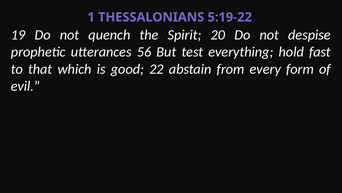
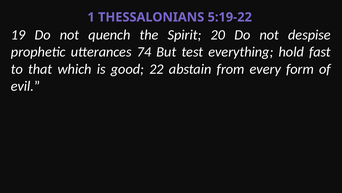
56: 56 -> 74 (144, 52)
